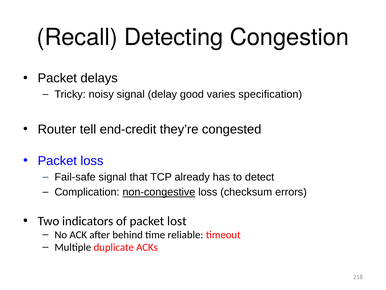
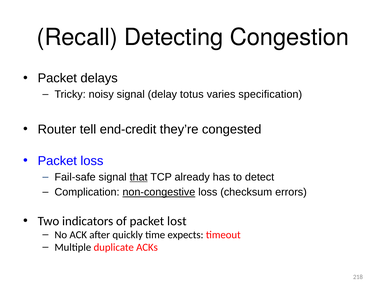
good: good -> totus (192, 94)
that underline: none -> present (139, 177)
behind: behind -> quickly (128, 234)
reliable: reliable -> expects (185, 234)
